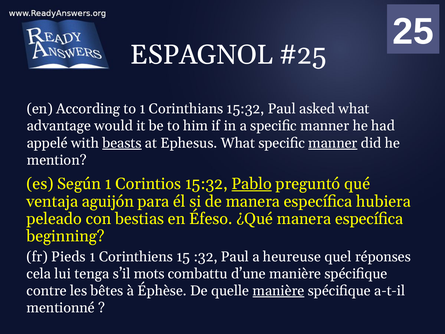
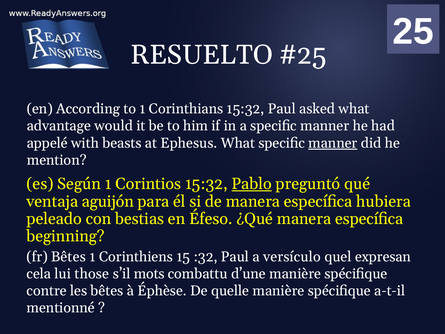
ESPAGNOL: ESPAGNOL -> RESUELTO (202, 55)
beasts underline: present -> none (122, 143)
fr Pieds: Pieds -> Bêtes (69, 256)
heureuse: heureuse -> versículo (292, 256)
réponses: réponses -> expresan (383, 256)
tenga: tenga -> those (92, 274)
manière underline: present -> none (278, 291)
